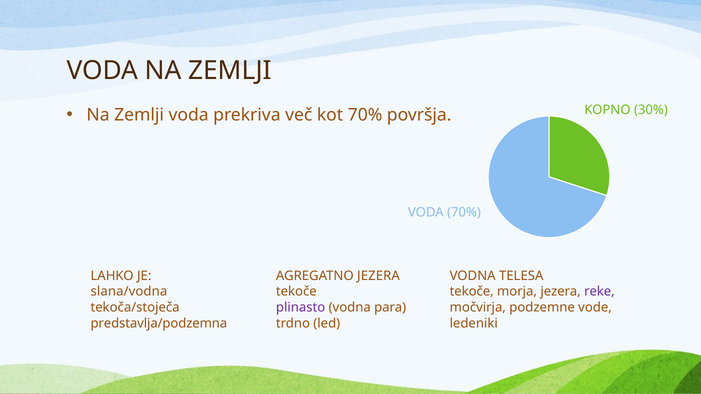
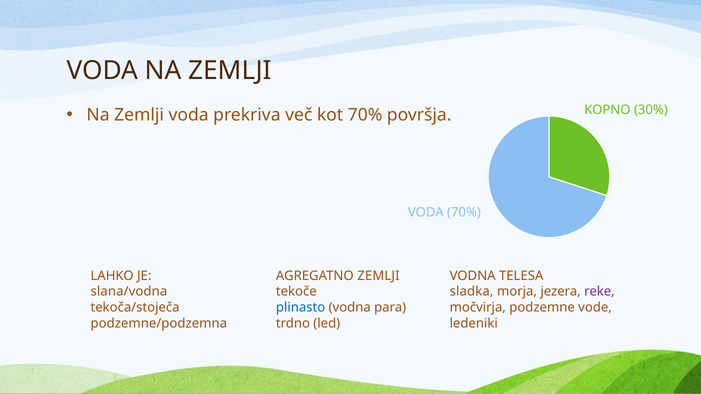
AGREGATNO JEZERA: JEZERA -> ZEMLJI (378, 276)
tekoče: tekoče -> sladka (472, 292)
plinasto colour: purple -> blue (301, 308)
predstavlja/podzemna: predstavlja/podzemna -> podzemne/podzemna (159, 323)
